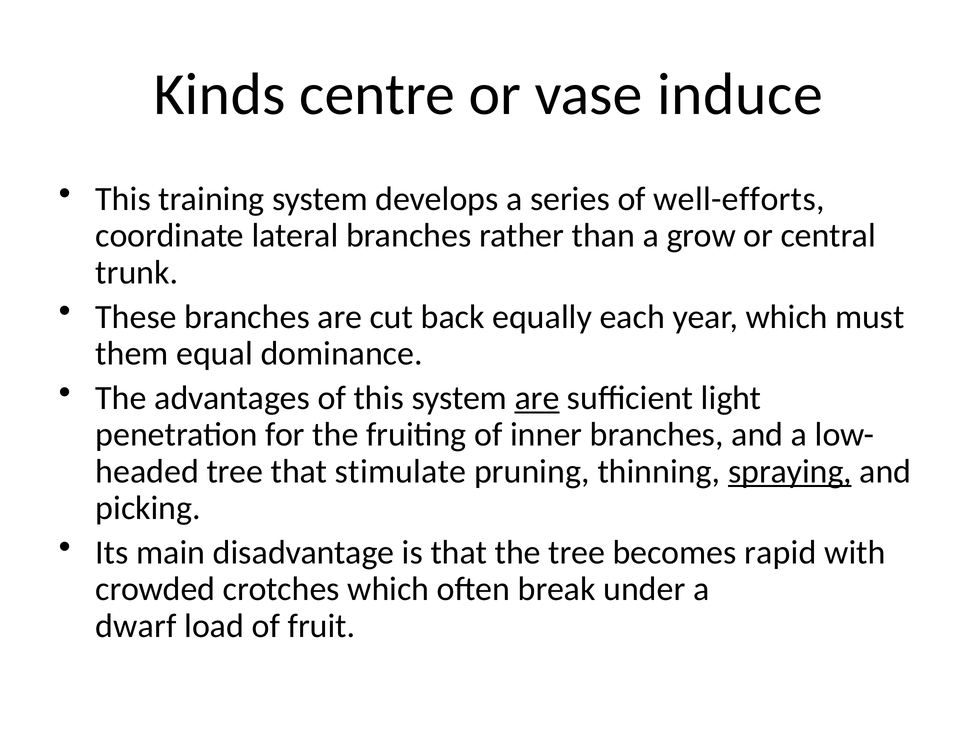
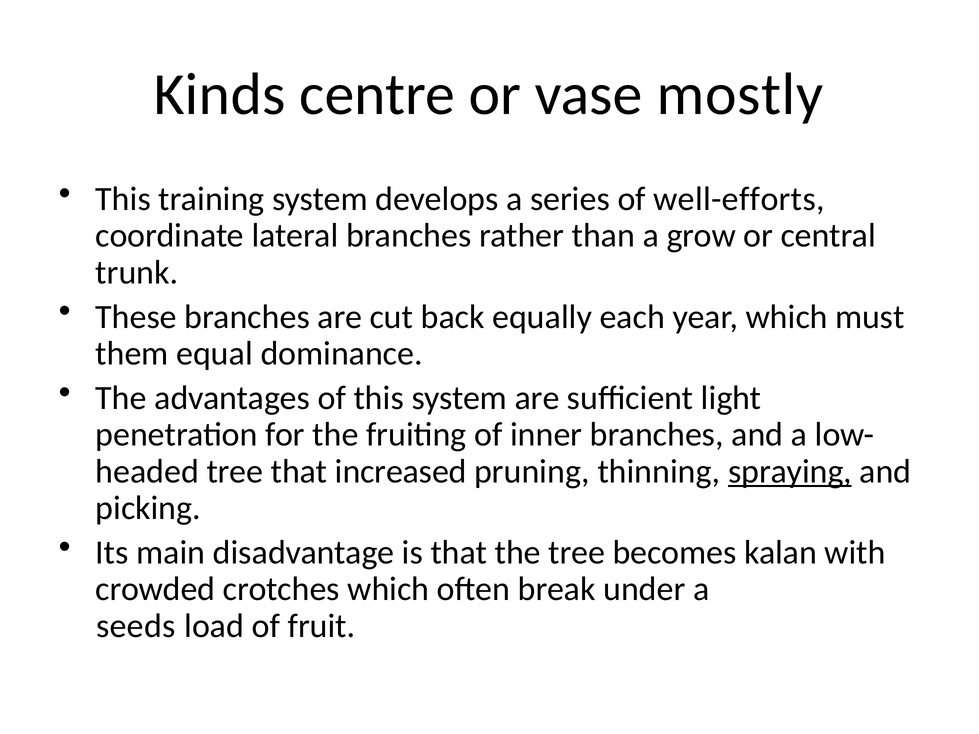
induce: induce -> mostly (740, 95)
are underline: present -> none (537, 398)
stimulate: stimulate -> increased (401, 471)
rapid: rapid -> kalan (781, 553)
dwarf: dwarf -> seeds (136, 626)
